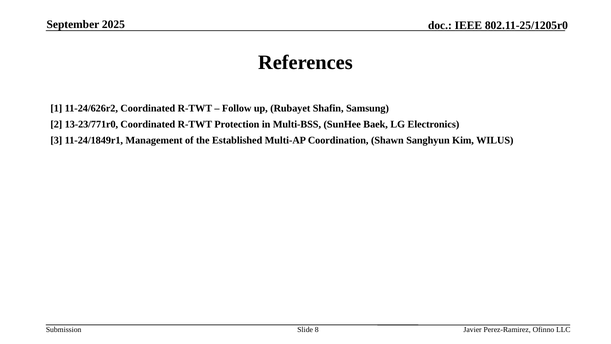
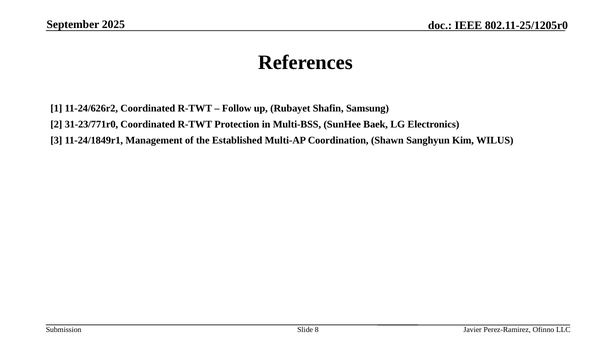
13-23/771r0: 13-23/771r0 -> 31-23/771r0 (91, 124)
